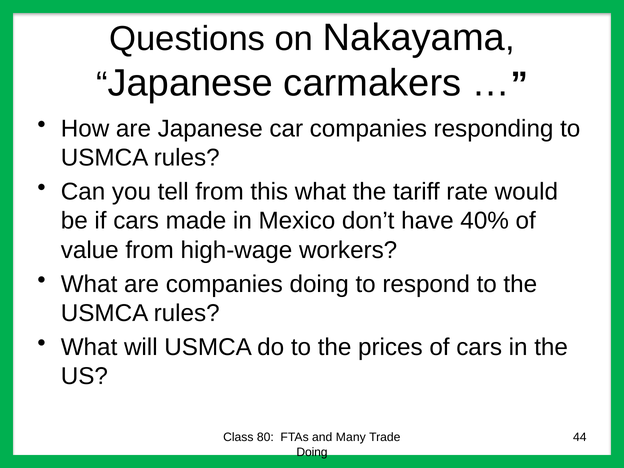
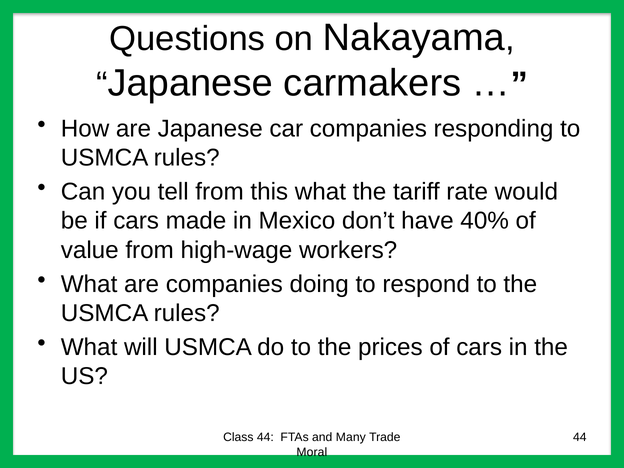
Class 80: 80 -> 44 (265, 437)
Doing: Doing -> Moral (312, 452)
